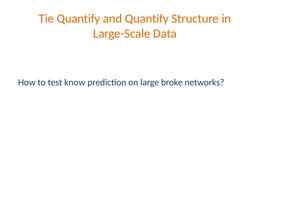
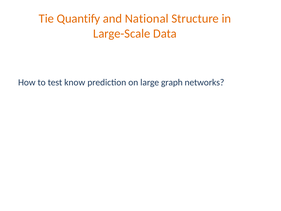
and Quantify: Quantify -> National (147, 19)
broke: broke -> graph (172, 82)
